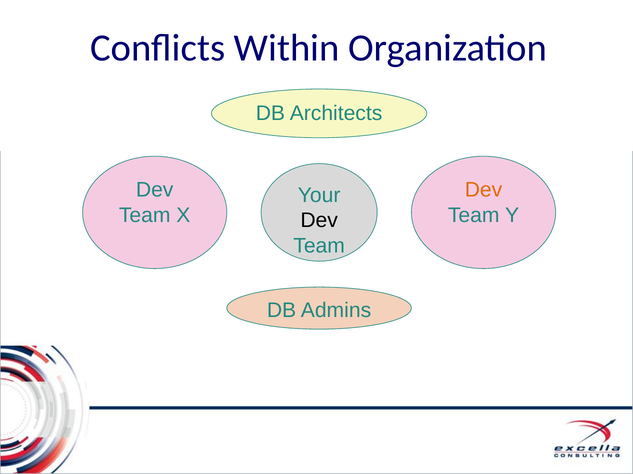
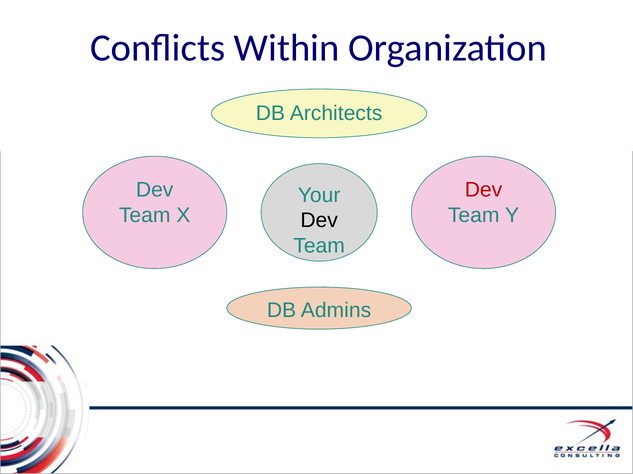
Dev colour: orange -> red (484, 190)
